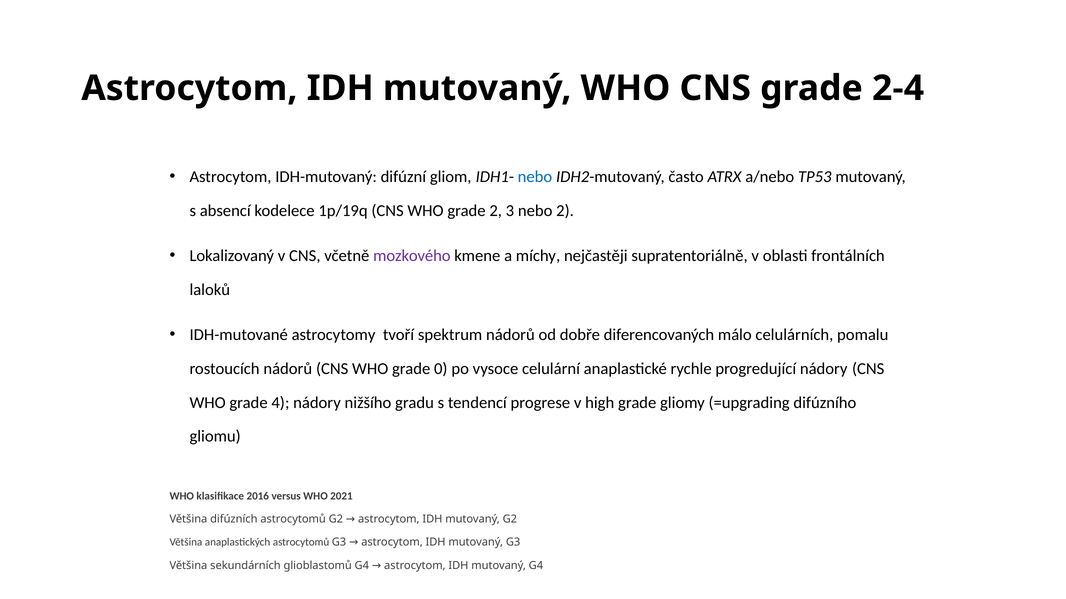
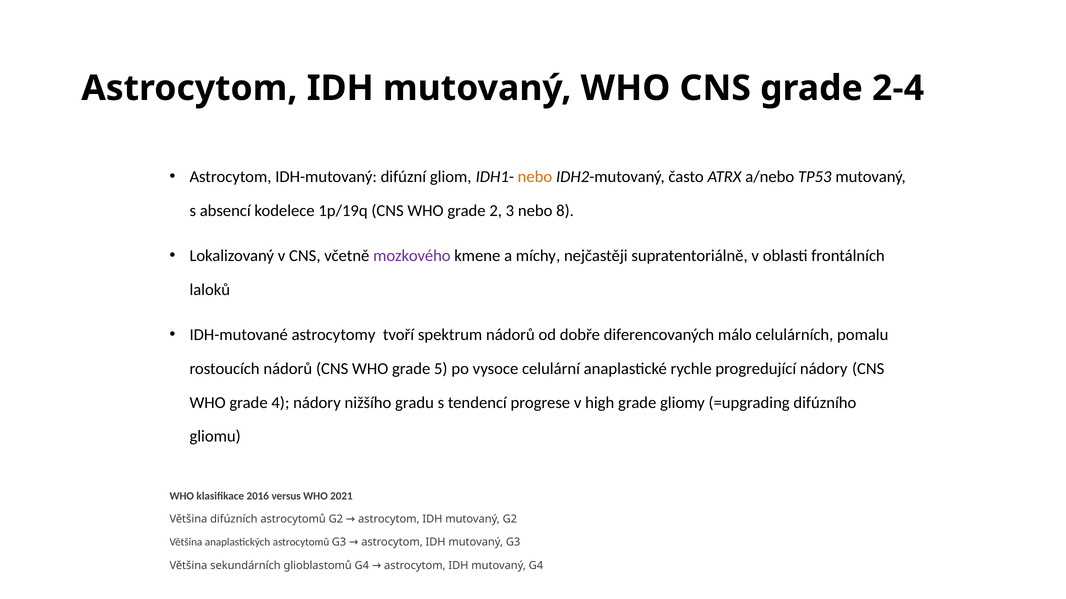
nebo colour: blue -> orange (535, 177)
nebo 2: 2 -> 8 (565, 211)
0: 0 -> 5 (441, 369)
